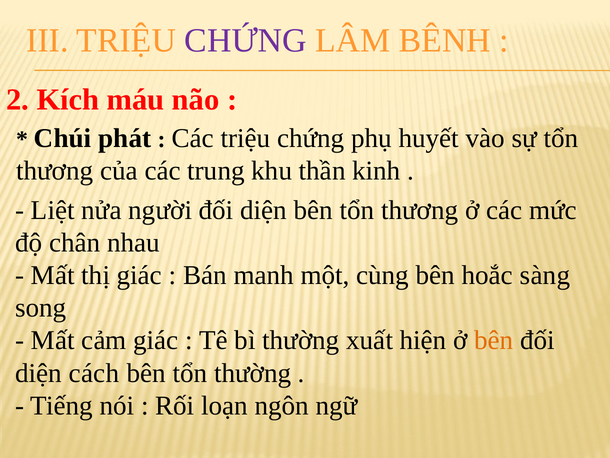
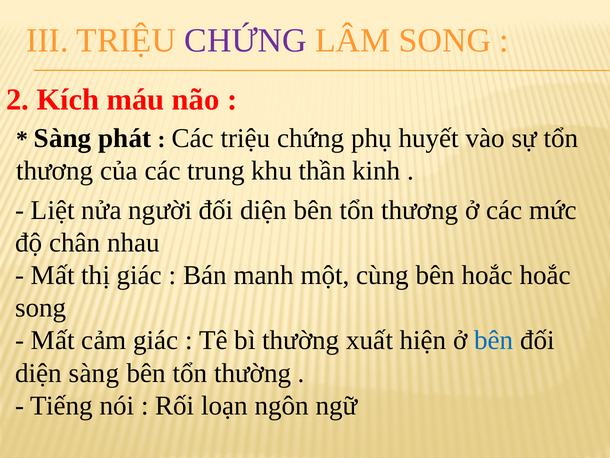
LÂM BÊNH: BÊNH -> SONG (445, 40)
Chúi: Chúi -> Sàng (63, 138)
hoắc sàng: sàng -> hoắc (545, 275)
bên colour: orange -> blue (494, 340)
diện cách: cách -> sàng (94, 373)
